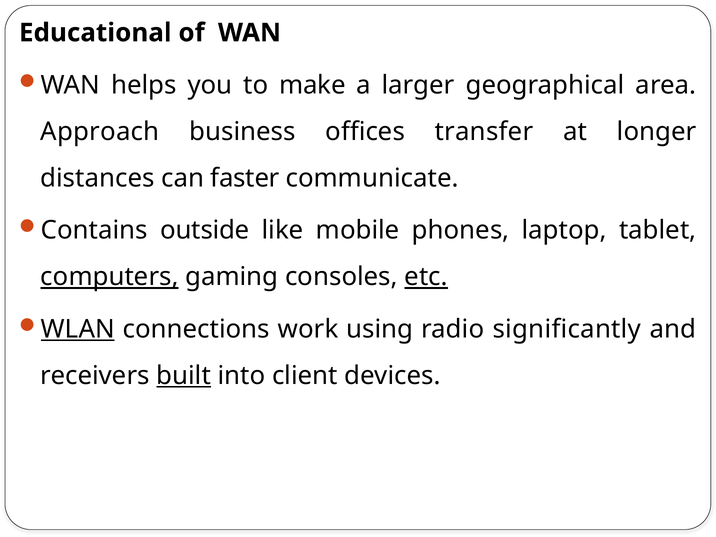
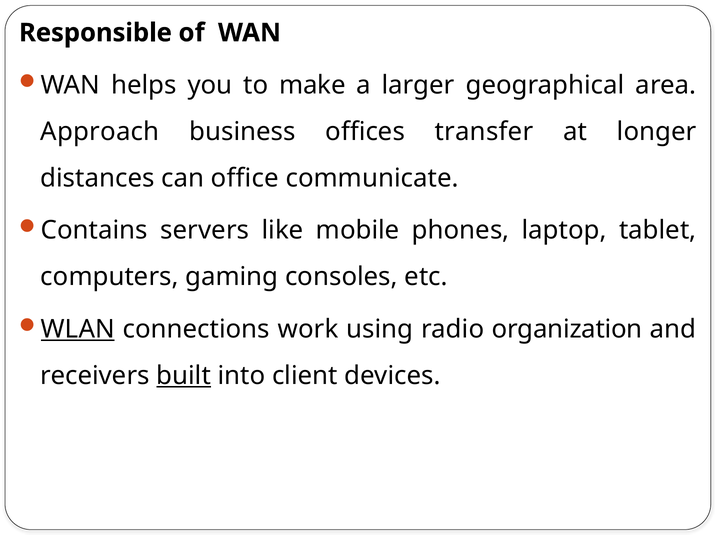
Educational: Educational -> Responsible (95, 33)
faster: faster -> office (245, 178)
outside: outside -> servers (205, 230)
computers underline: present -> none (109, 277)
etc underline: present -> none (426, 277)
significantly: significantly -> organization (567, 329)
